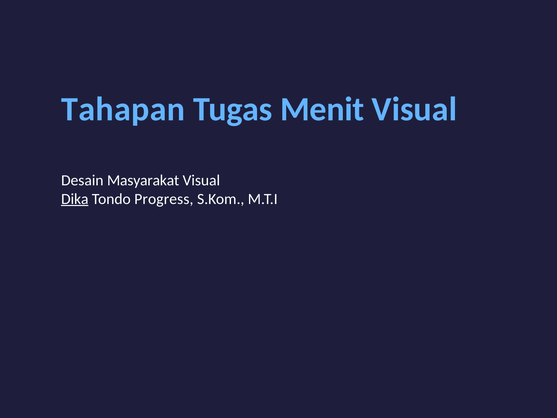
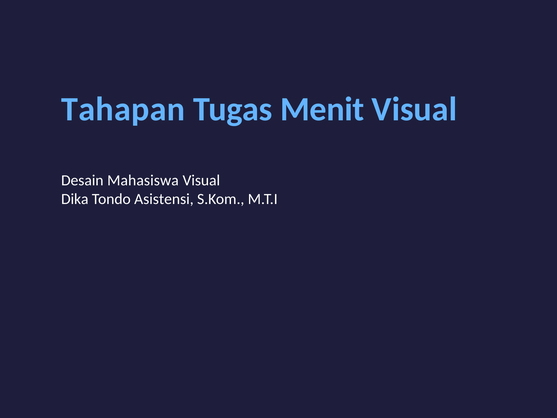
Masyarakat: Masyarakat -> Mahasiswa (143, 180)
Dika underline: present -> none (75, 199)
Progress: Progress -> Asistensi (164, 199)
